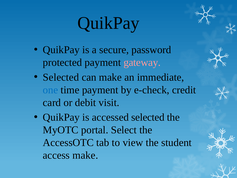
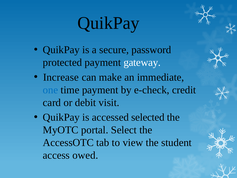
gateway colour: pink -> white (142, 62)
Selected: Selected -> Increase (61, 77)
access make: make -> owed (85, 155)
